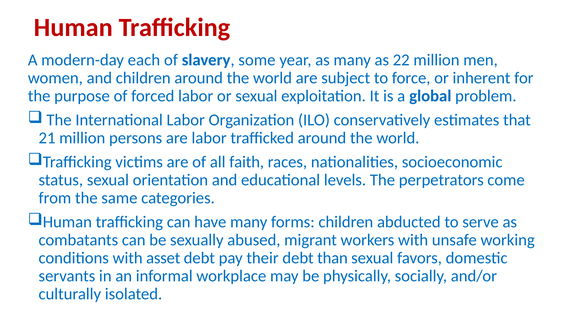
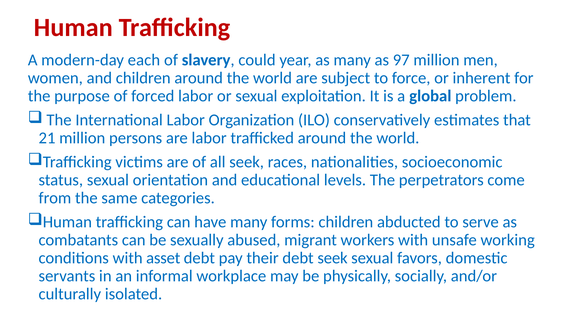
some: some -> could (257, 60)
22: 22 -> 97 (401, 60)
all faith: faith -> seek (247, 162)
debt than: than -> seek (333, 258)
